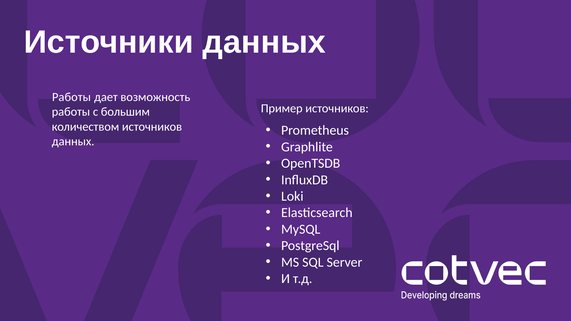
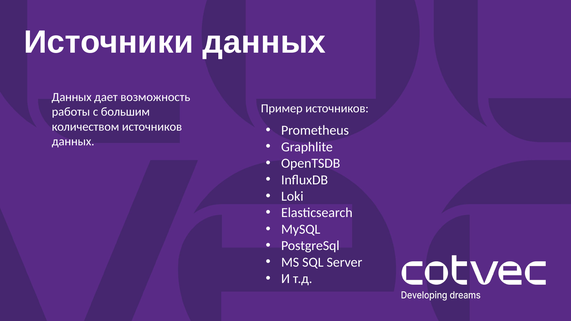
Работы: Работы -> Данных (72, 97)
